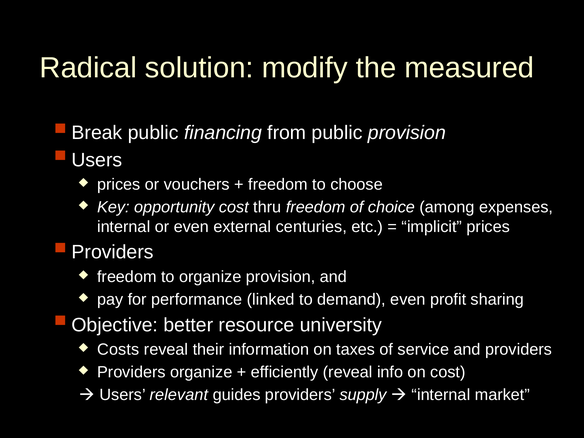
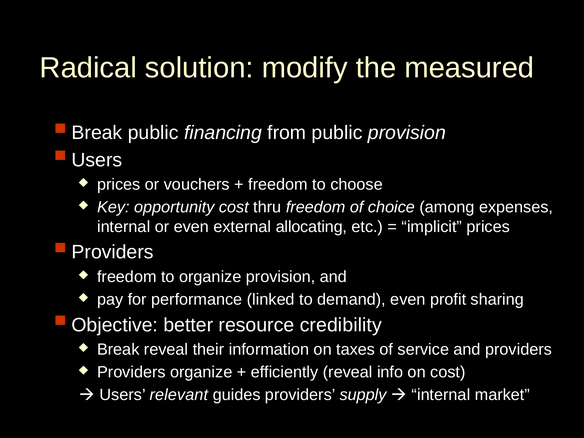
centuries: centuries -> allocating (311, 227)
university: university -> credibility (341, 325)
Costs: Costs -> Break (118, 349)
